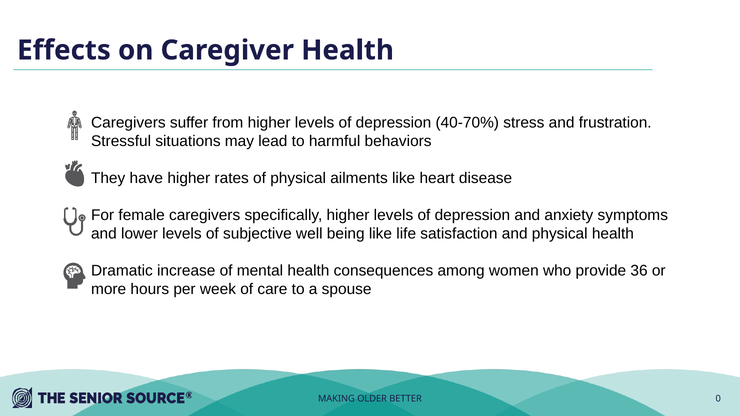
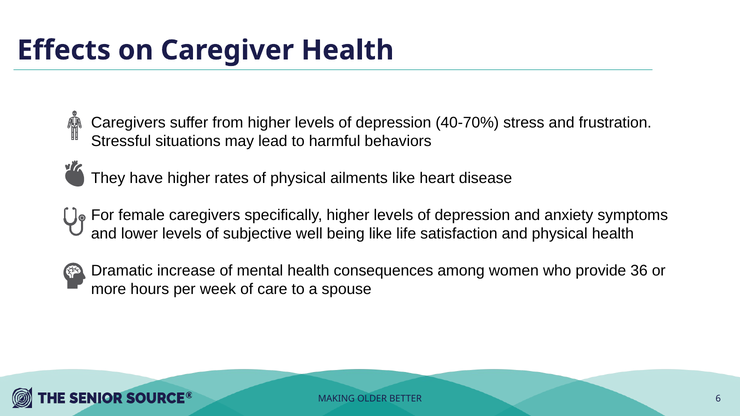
0: 0 -> 6 (718, 399)
